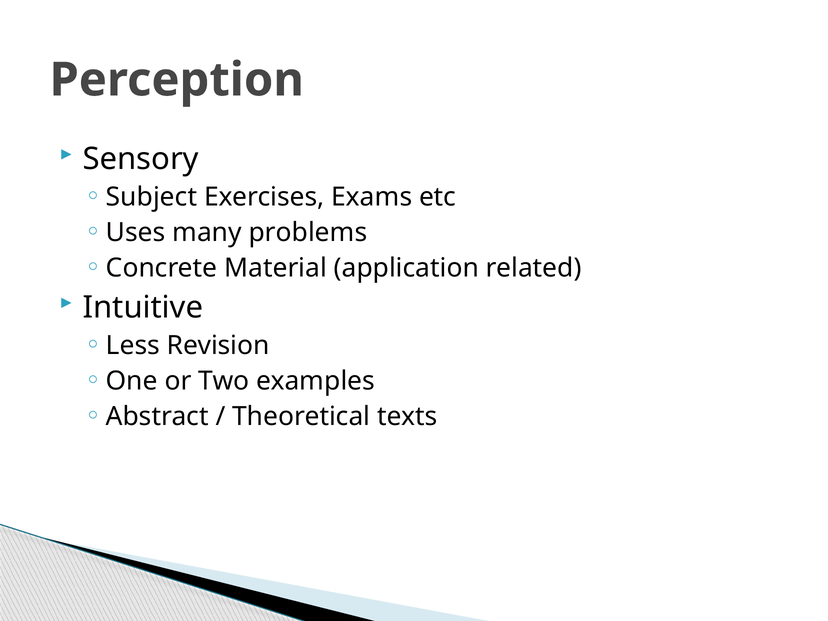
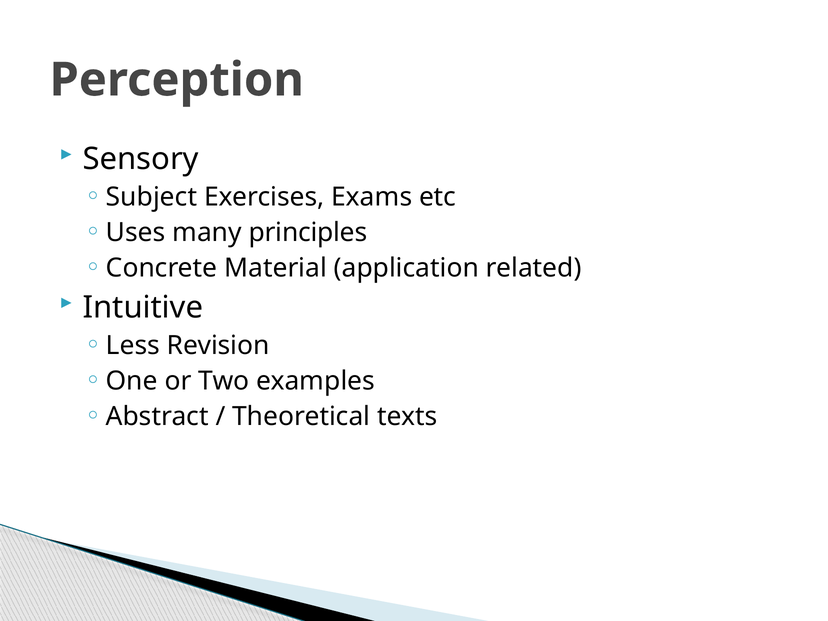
problems: problems -> principles (308, 233)
